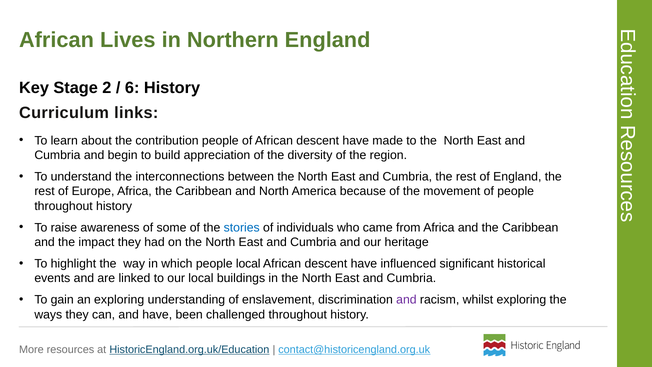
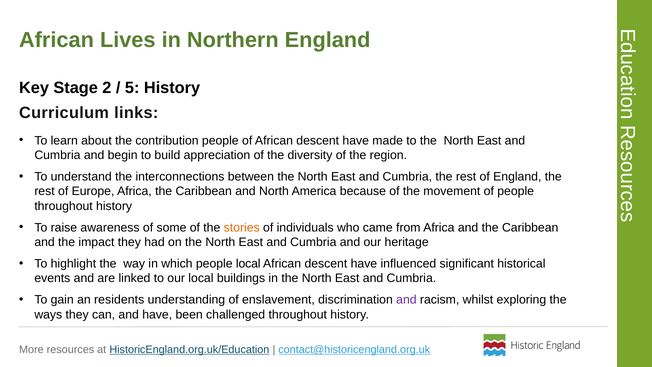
6: 6 -> 5 (132, 88)
stories colour: blue -> orange (242, 227)
an exploring: exploring -> residents (119, 300)
